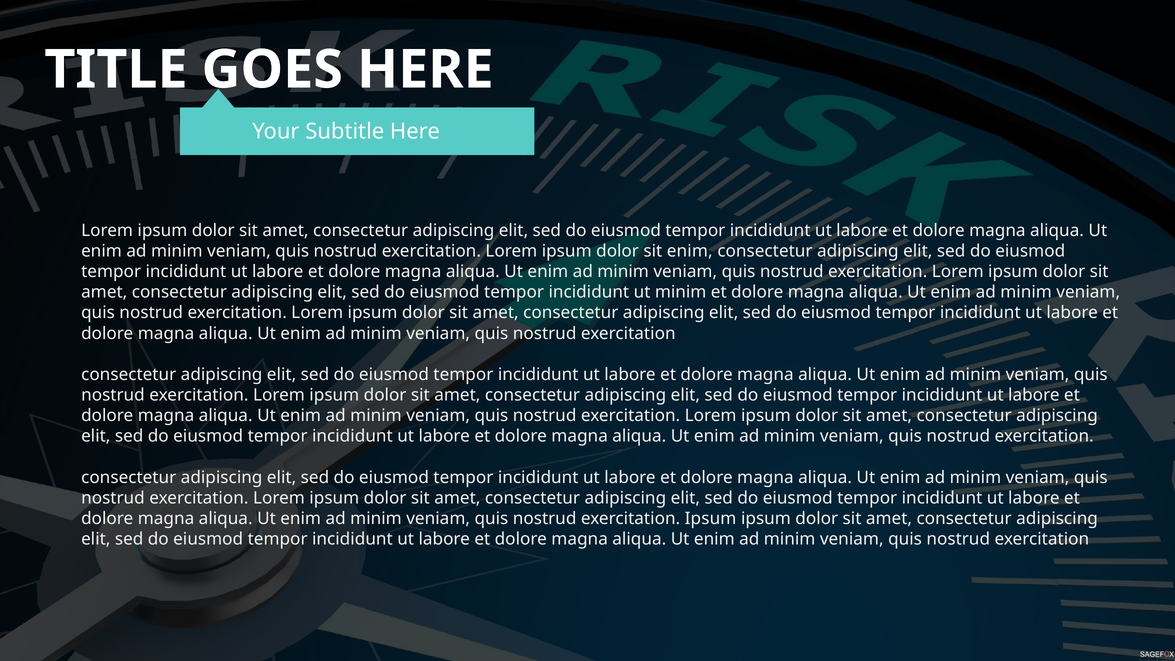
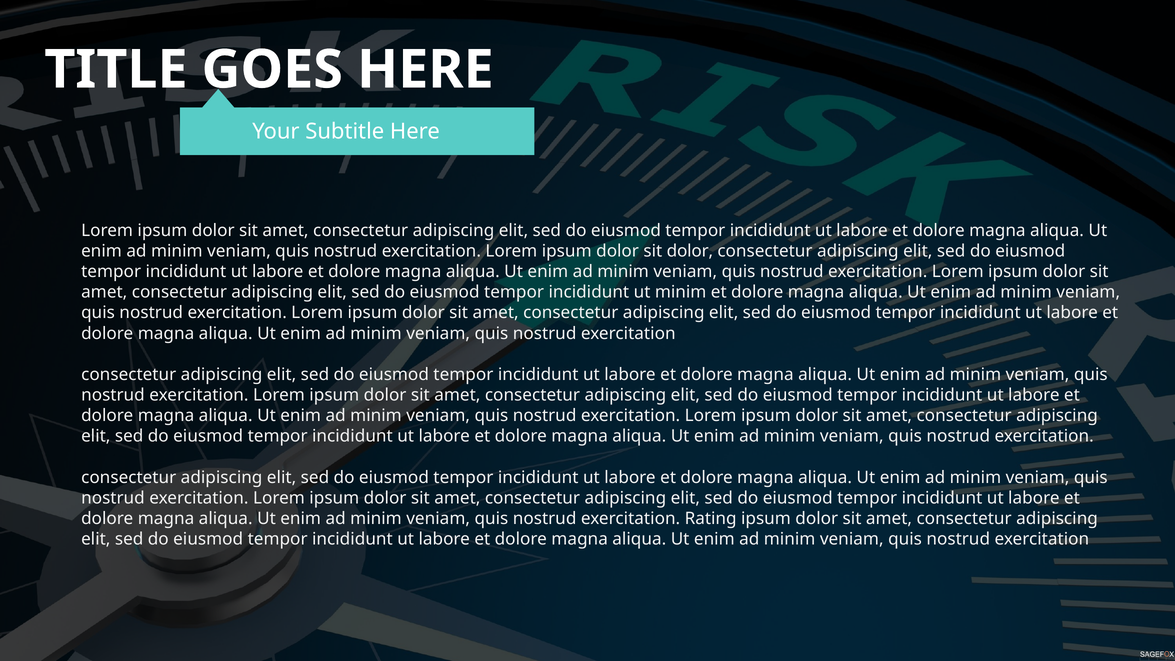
sit enim: enim -> dolor (690, 251)
exercitation Ipsum: Ipsum -> Rating (711, 518)
